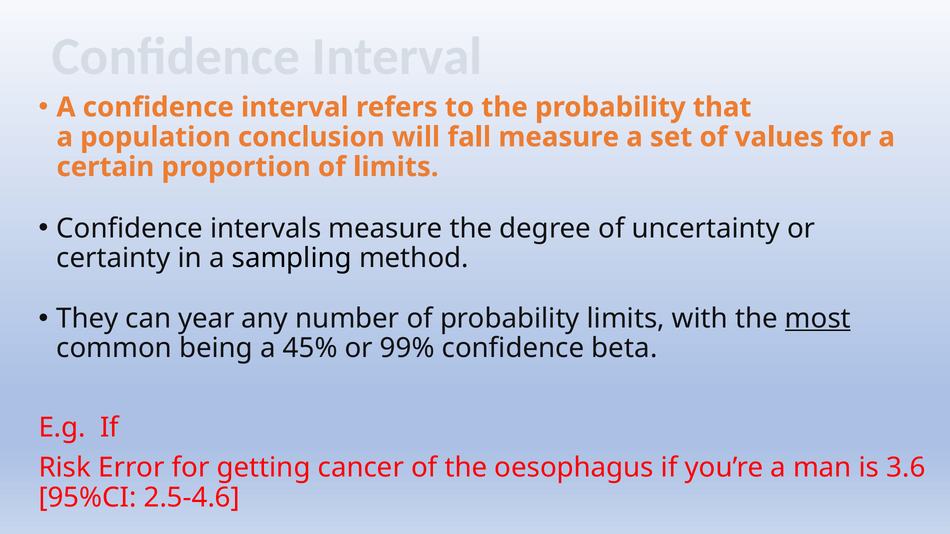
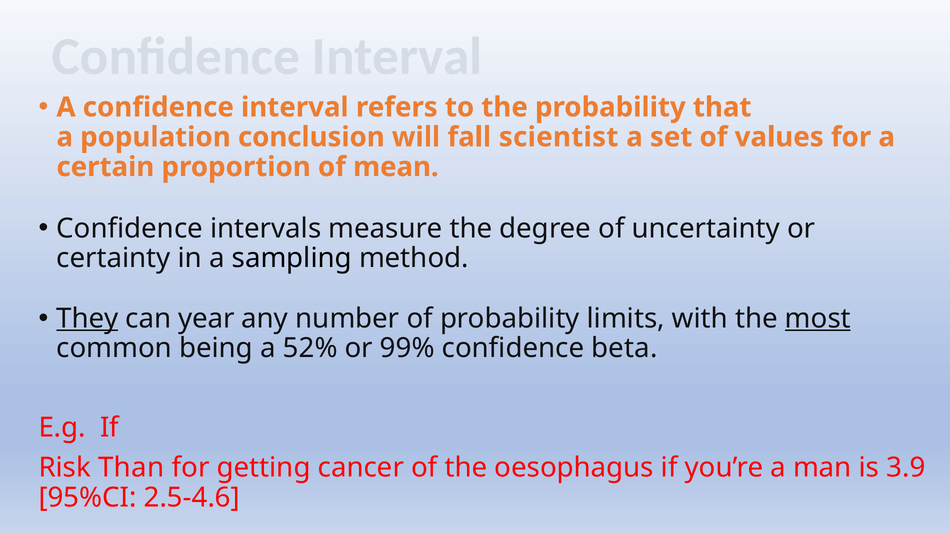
fall measure: measure -> scientist (559, 137)
of limits: limits -> mean (396, 167)
They underline: none -> present (87, 319)
45%: 45% -> 52% (310, 349)
Error: Error -> Than (131, 468)
3.6: 3.6 -> 3.9 (906, 468)
